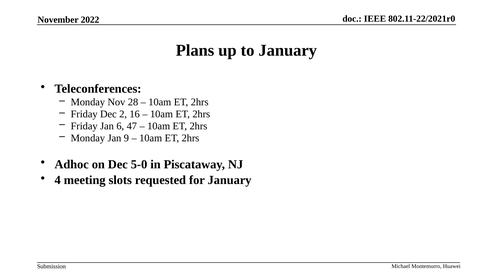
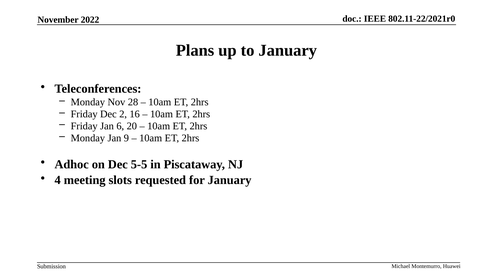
47: 47 -> 20 (132, 126)
5-0: 5-0 -> 5-5 (139, 164)
